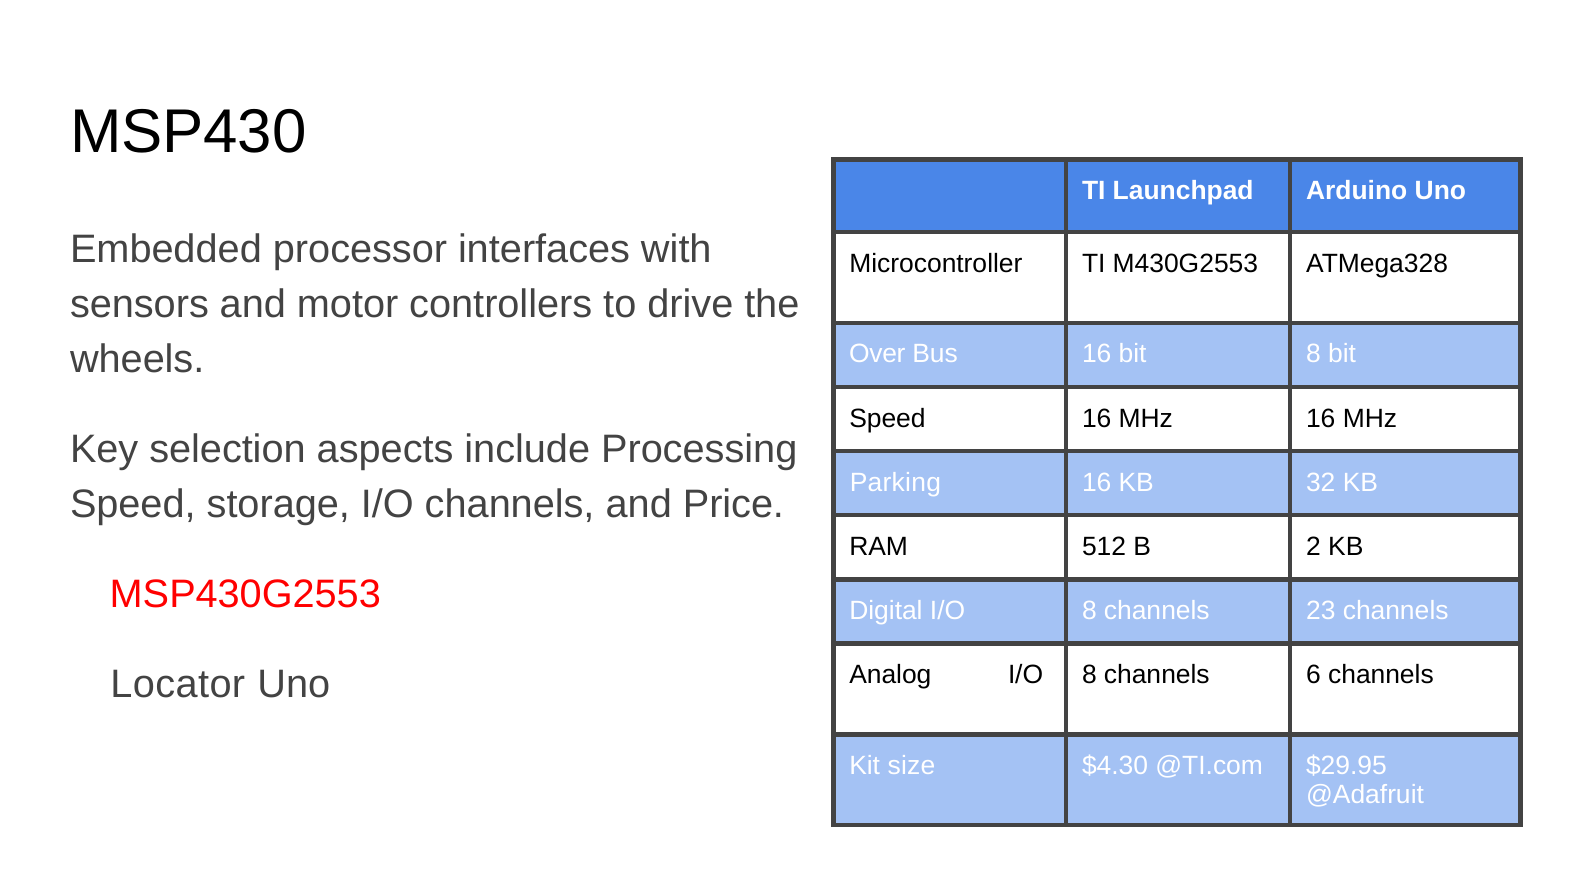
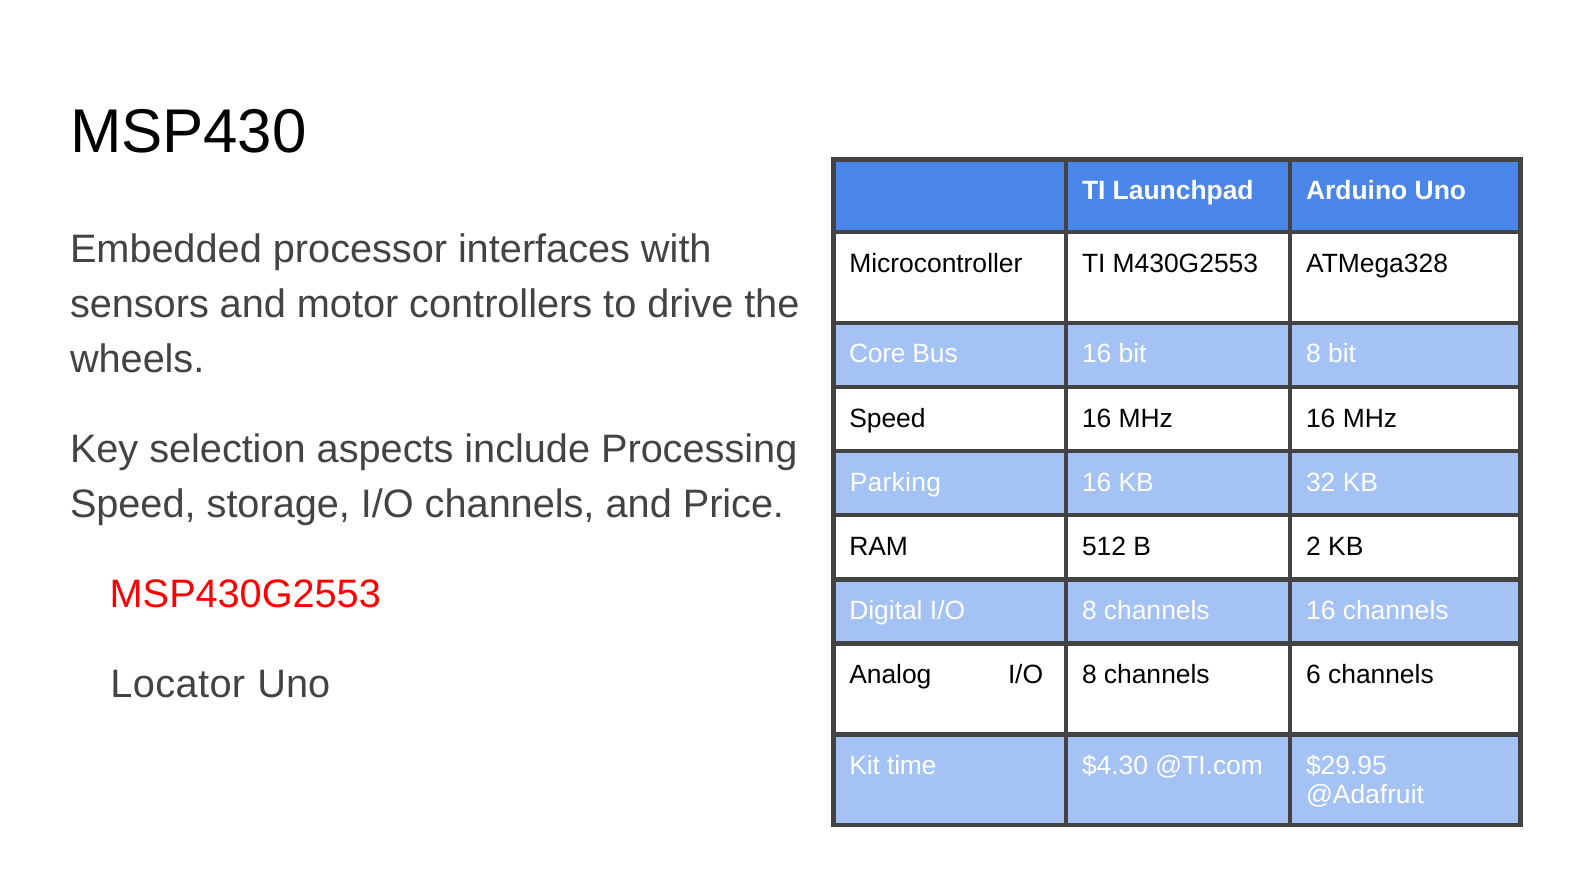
Over: Over -> Core (877, 354)
channels 23: 23 -> 16 (1321, 611)
size: size -> time (912, 766)
